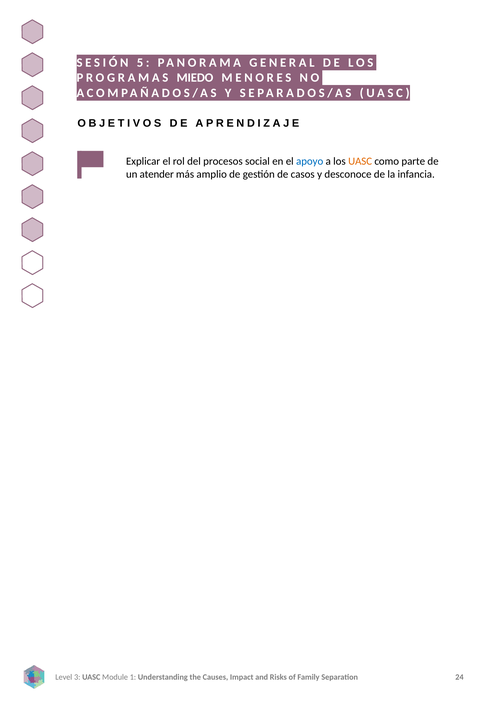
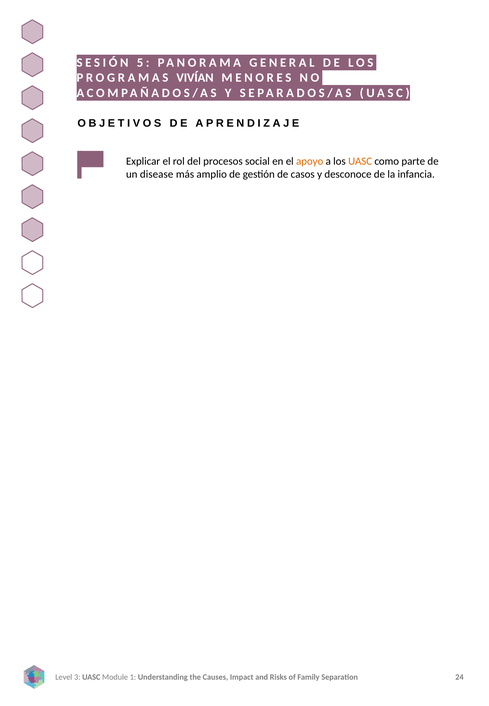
MIEDO: MIEDO -> VIVÍAN (195, 78)
apoyo colour: blue -> orange (310, 161)
atender: atender -> disease (157, 174)
